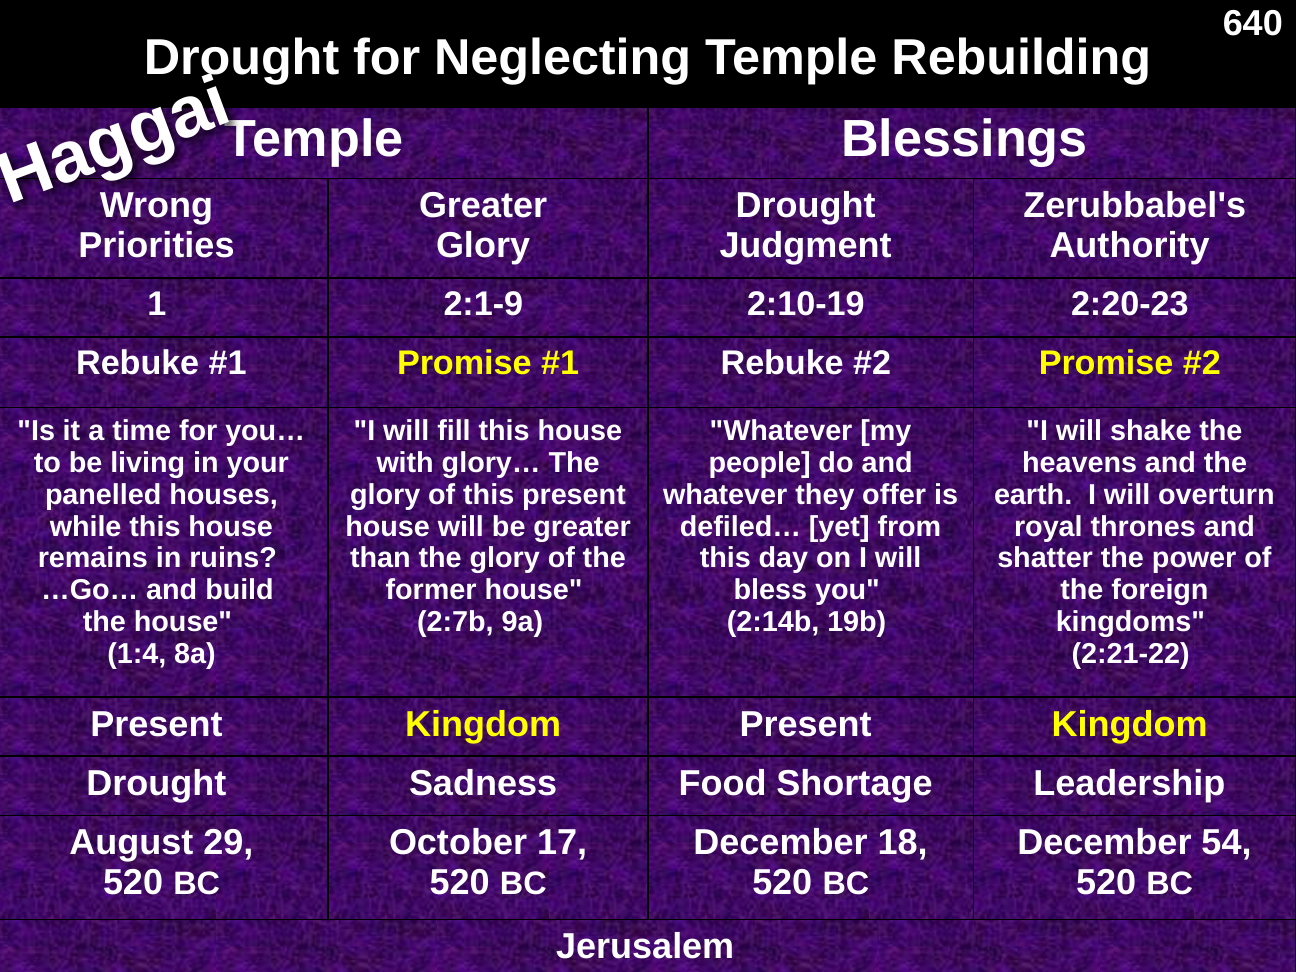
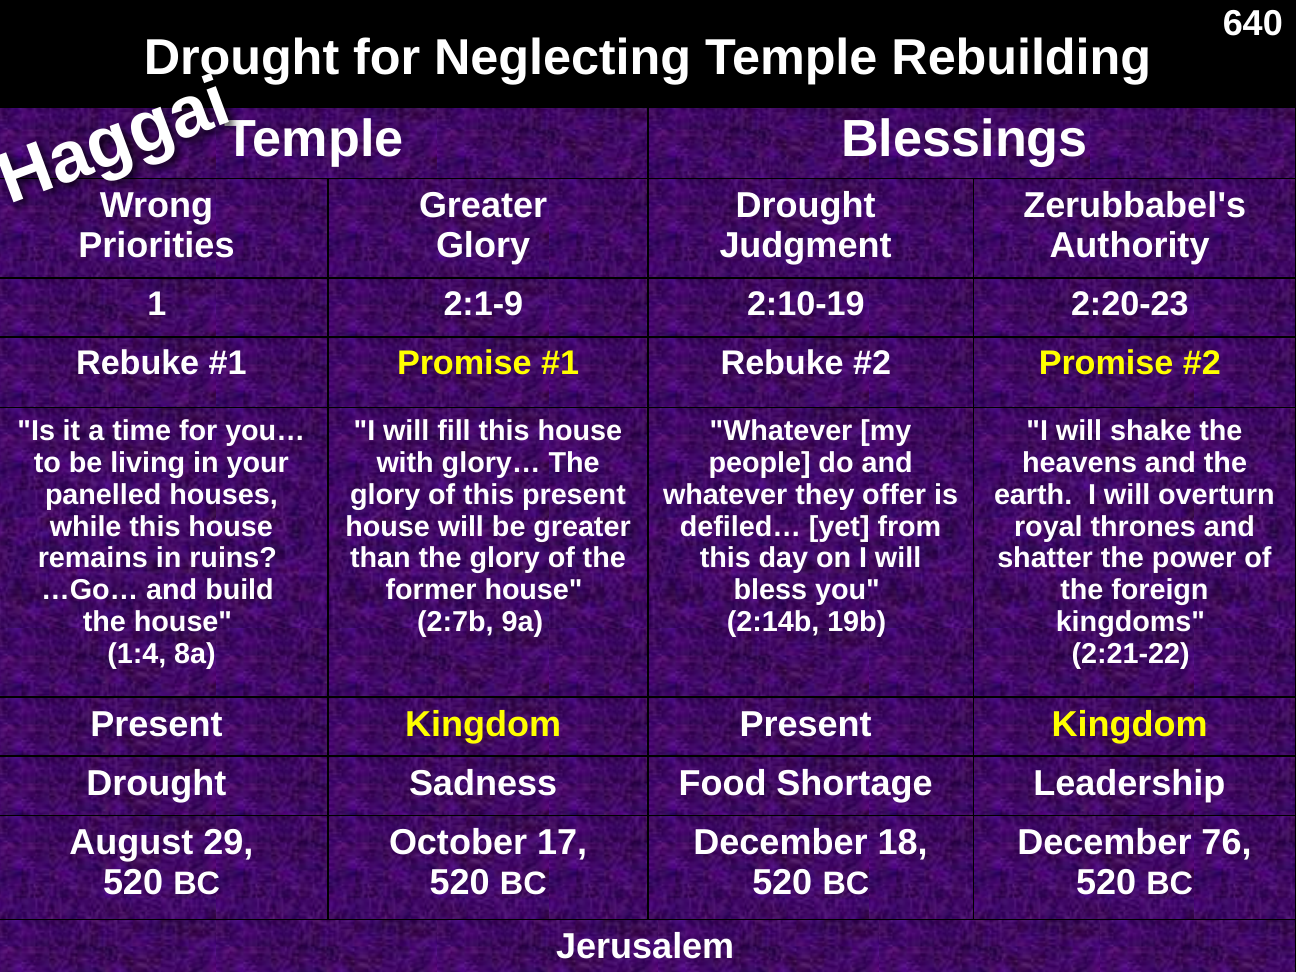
54: 54 -> 76 (1227, 843)
